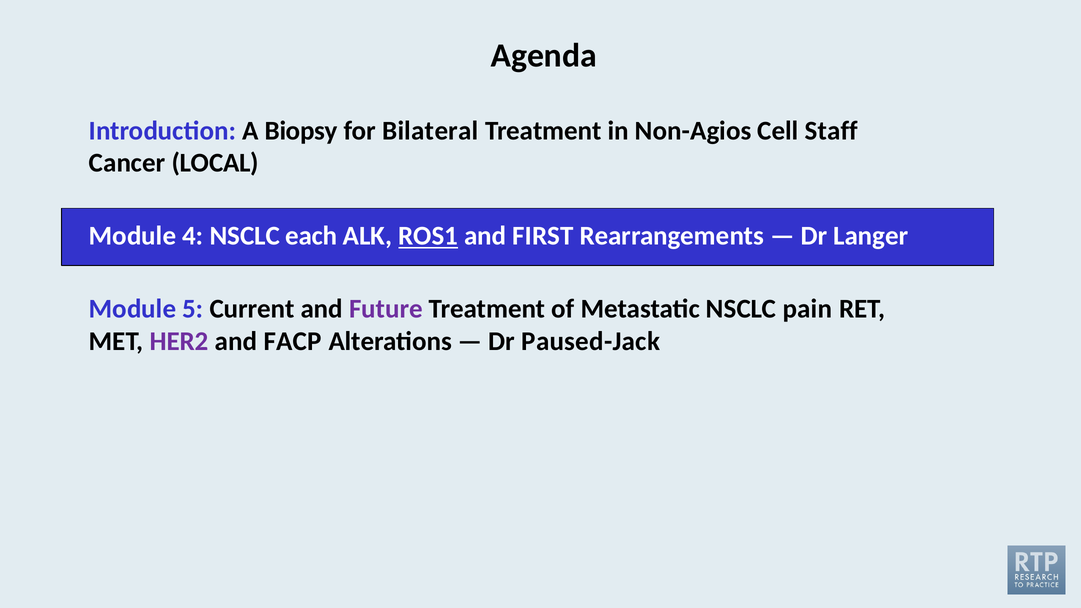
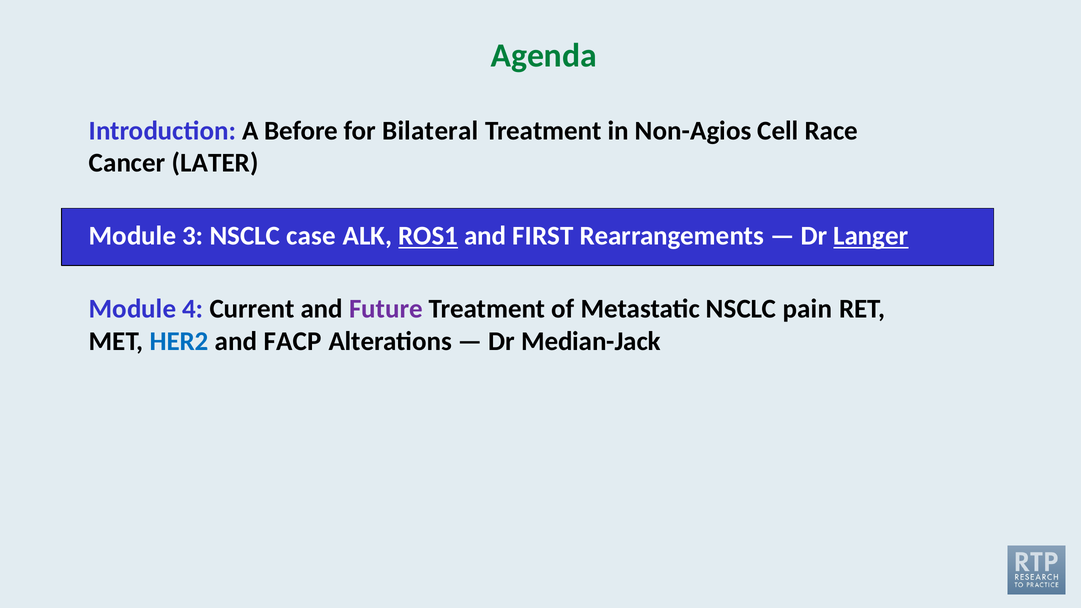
Agenda colour: black -> green (544, 56)
Biopsy: Biopsy -> Before (301, 131)
Staff: Staff -> Race (831, 131)
LOCAL: LOCAL -> LATER (215, 163)
4: 4 -> 3 (193, 236)
each: each -> case (311, 236)
Langer underline: none -> present (871, 236)
5: 5 -> 4 (193, 309)
HER2 colour: purple -> blue (179, 341)
Paused-Jack: Paused-Jack -> Median-Jack (591, 341)
